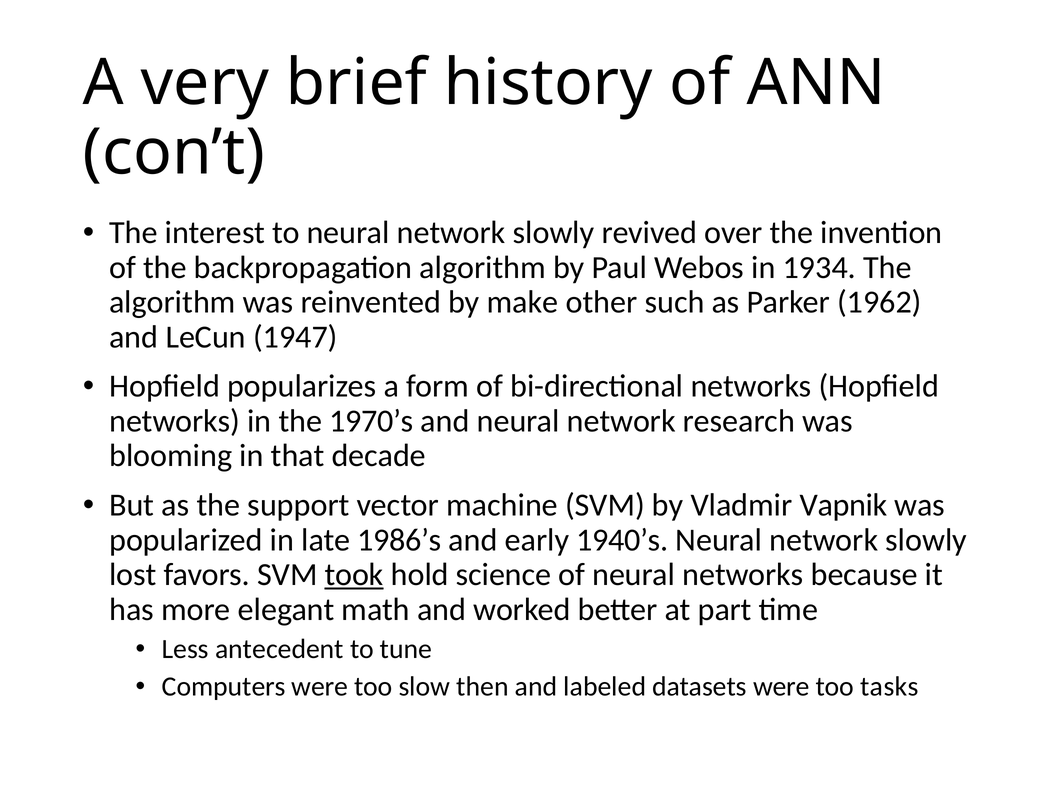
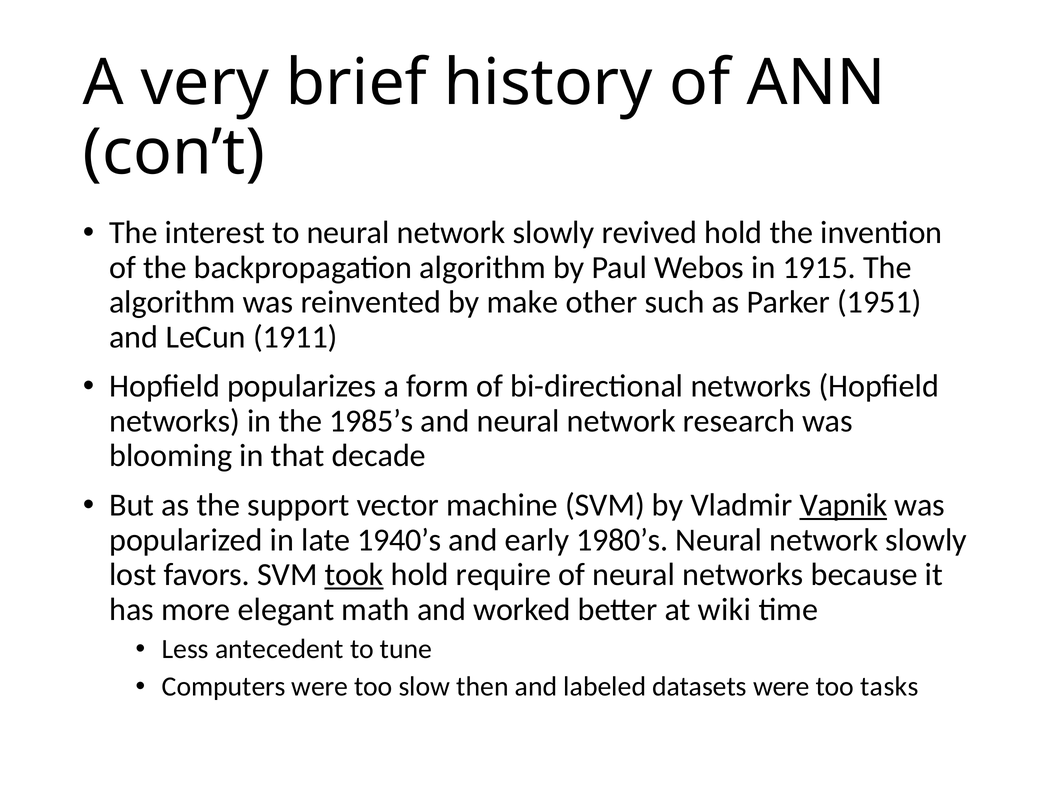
revived over: over -> hold (733, 233)
1934: 1934 -> 1915 (819, 267)
1962: 1962 -> 1951 (879, 302)
1947: 1947 -> 1911 (295, 337)
1970’s: 1970’s -> 1985’s (371, 421)
Vapnik underline: none -> present (844, 505)
1986’s: 1986’s -> 1940’s (399, 540)
1940’s: 1940’s -> 1980’s (622, 540)
science: science -> require (504, 575)
part: part -> wiki (725, 609)
